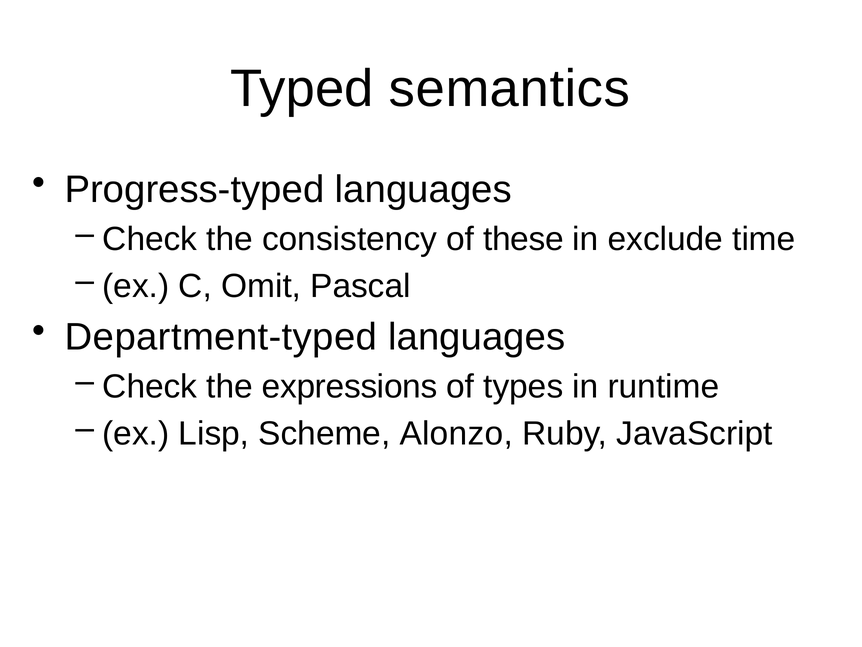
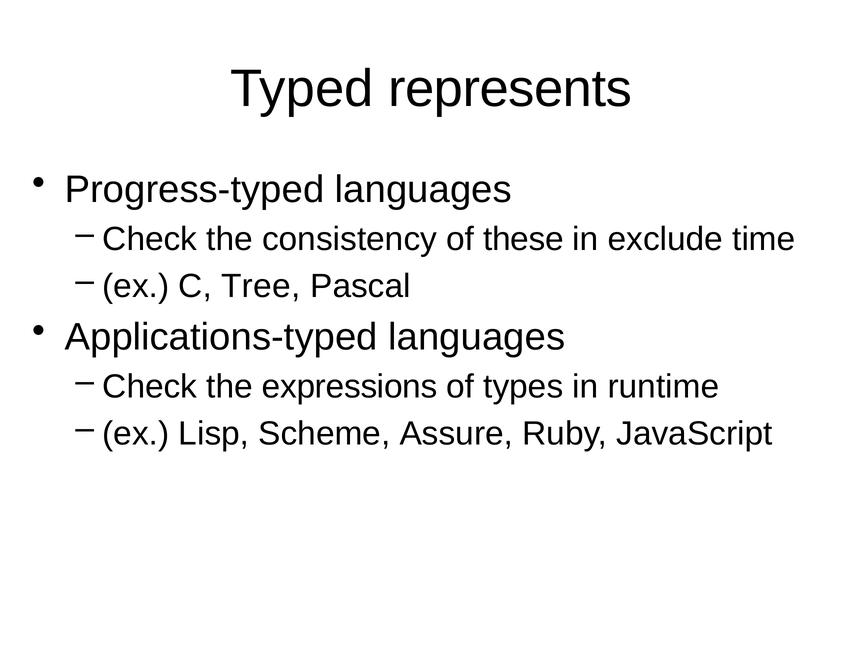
semantics: semantics -> represents (510, 89)
Omit: Omit -> Tree (261, 286)
Department-typed: Department-typed -> Applications-typed (221, 337)
Alonzo: Alonzo -> Assure (456, 433)
